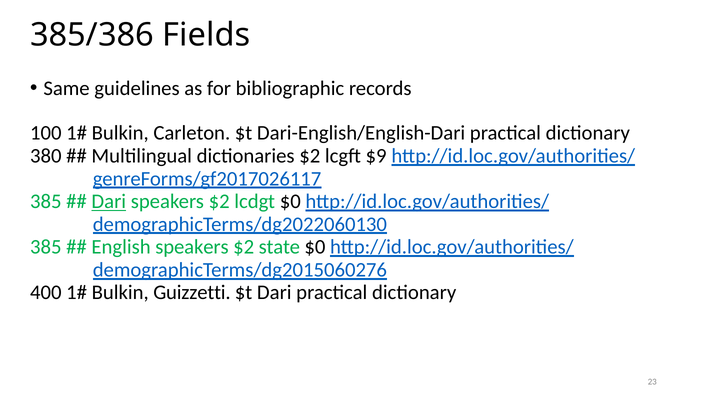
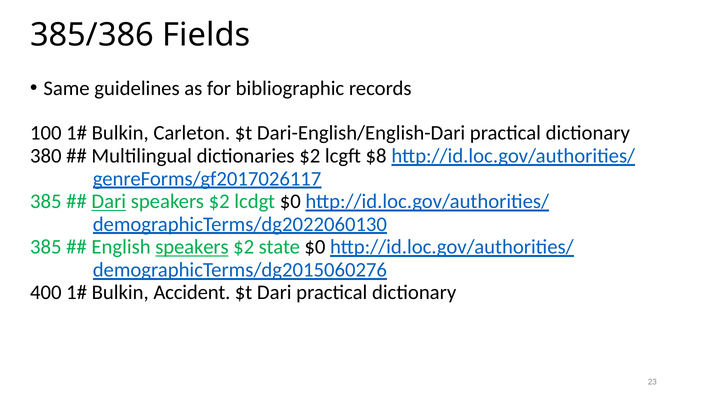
$9: $9 -> $8 (376, 156)
speakers underline: none -> present (192, 247)
Guizzetti: Guizzetti -> Accident (192, 292)
